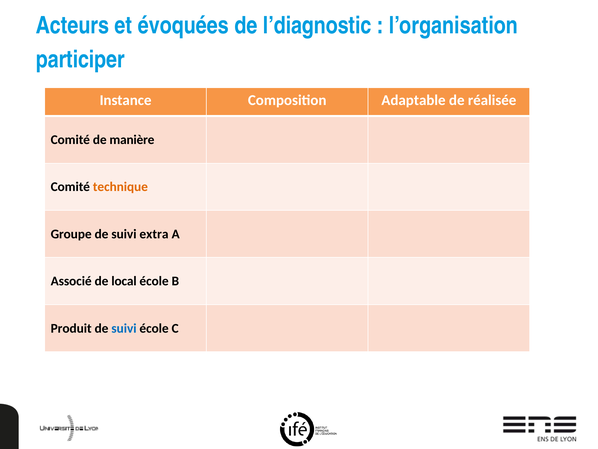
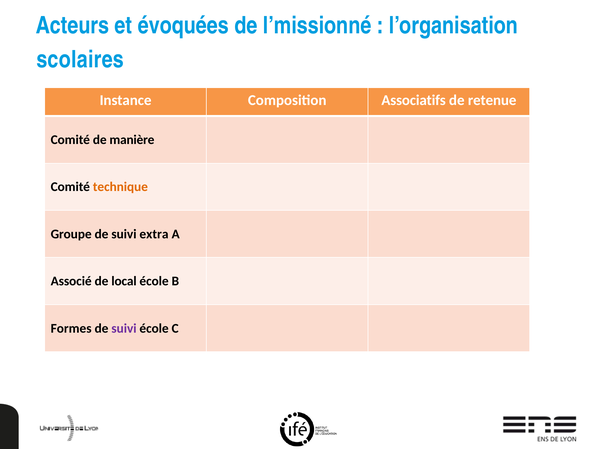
l’diagnostic: l’diagnostic -> l’missionné (317, 26)
participer: participer -> scolaires (80, 60)
Adaptable: Adaptable -> Associatifs (414, 100)
réalisée: réalisée -> retenue (492, 100)
Produit: Produit -> Formes (71, 328)
suivi colour: blue -> purple (124, 328)
